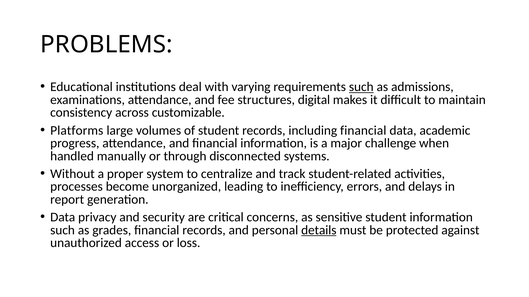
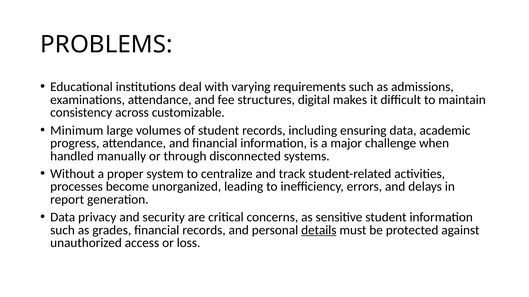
such underline: present -> none (361, 87)
Platforms: Platforms -> Minimum (77, 131)
including financial: financial -> ensuring (363, 131)
